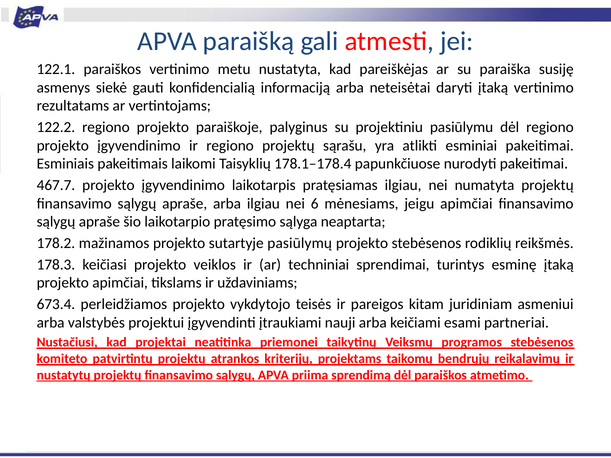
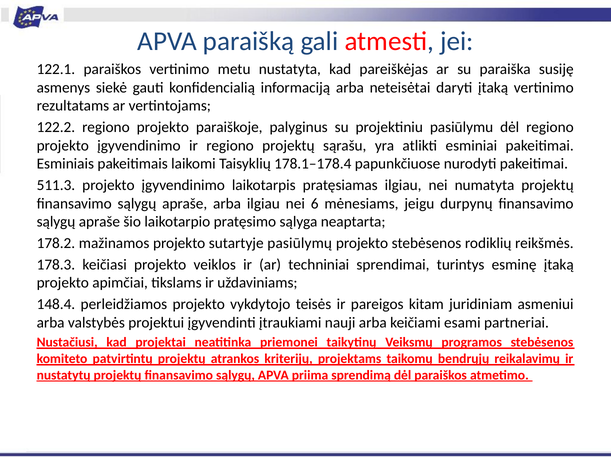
467.7: 467.7 -> 511.3 (56, 185)
jeigu apimčiai: apimčiai -> durpynų (466, 204)
673.4: 673.4 -> 148.4 (56, 304)
